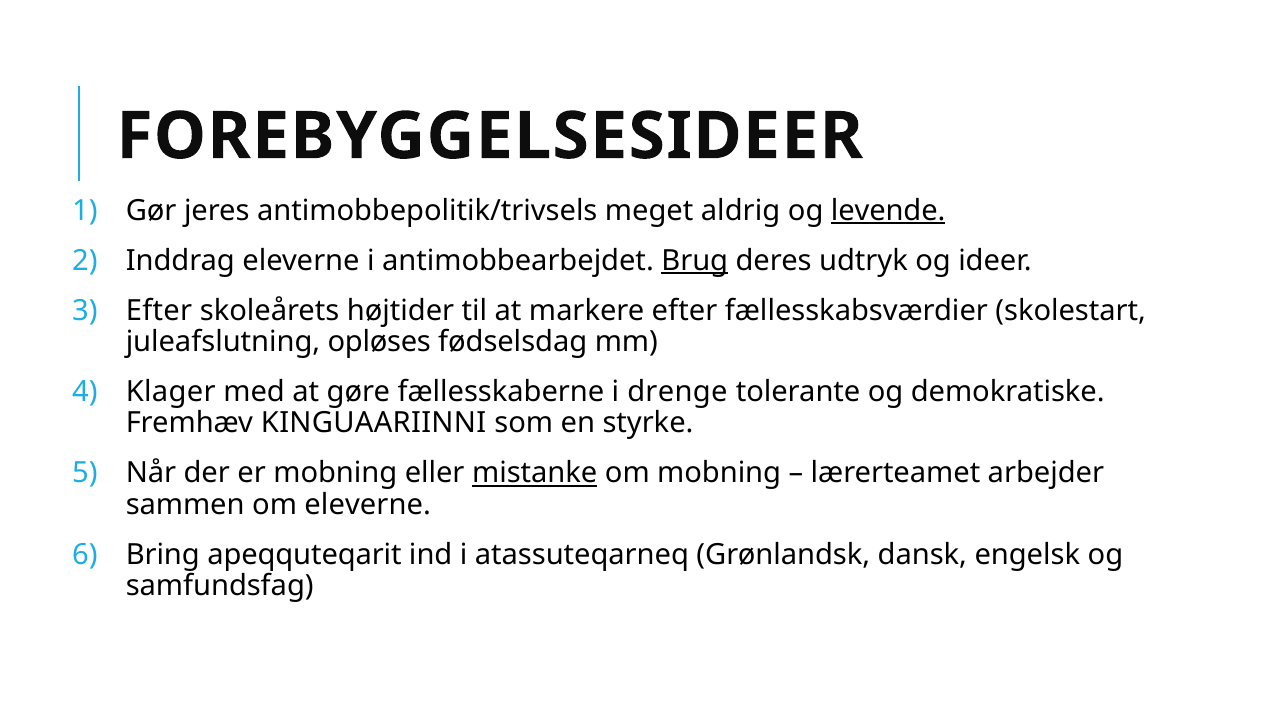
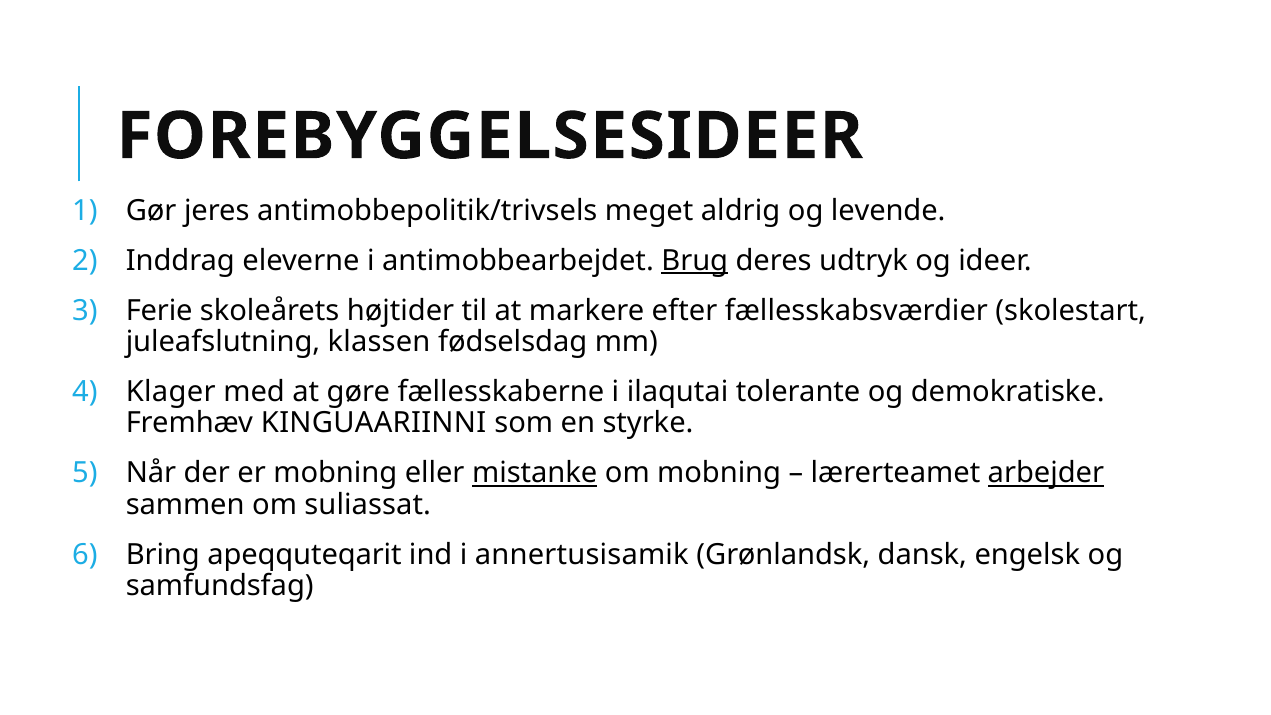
levende underline: present -> none (888, 211)
Efter: Efter -> Ferie (159, 311)
opløses: opløses -> klassen (379, 342)
drenge: drenge -> ilaqutai (678, 392)
arbejder underline: none -> present (1046, 473)
om eleverne: eleverne -> suliassat (368, 505)
atassuteqarneq: atassuteqarneq -> annertusisamik (582, 555)
